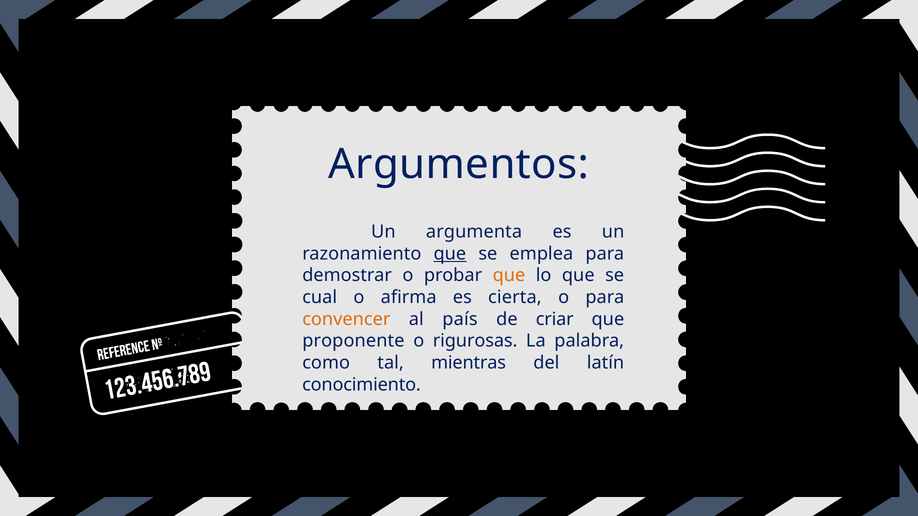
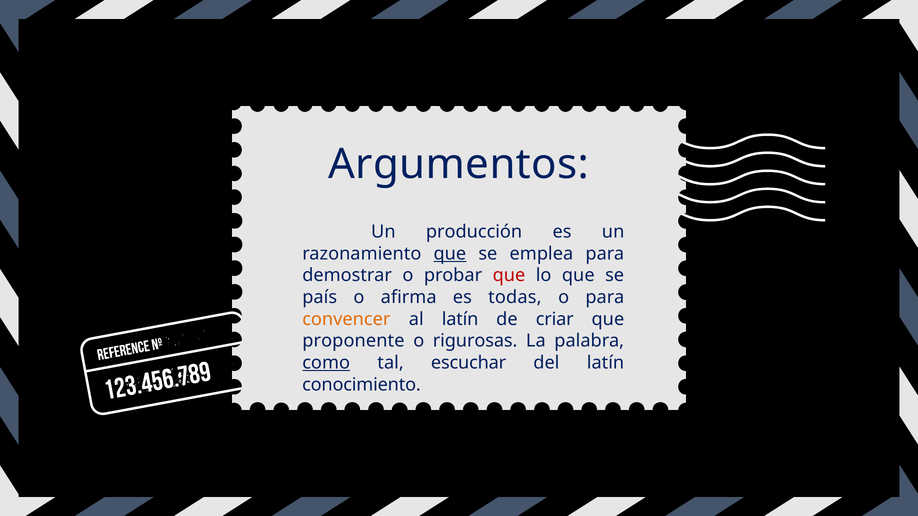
argumenta: argumenta -> producción (474, 232)
que colour: orange -> red (509, 276)
cual: cual -> país (320, 297)
cierta: cierta -> todas (515, 297)
al país: país -> latín (460, 319)
como underline: none -> present (326, 363)
mientras: mientras -> escuchar (469, 363)
